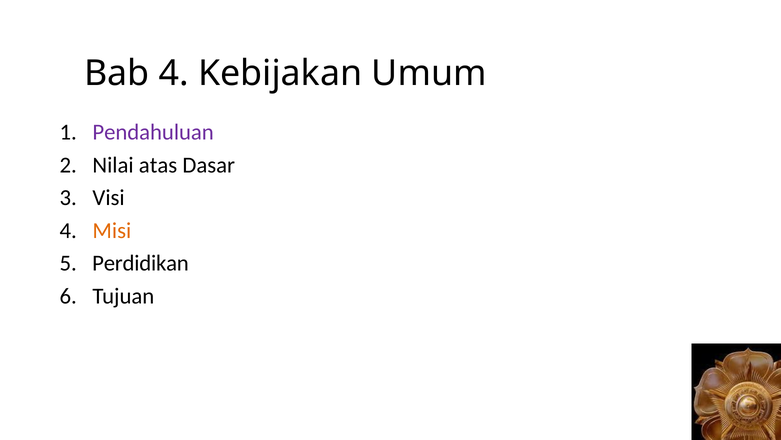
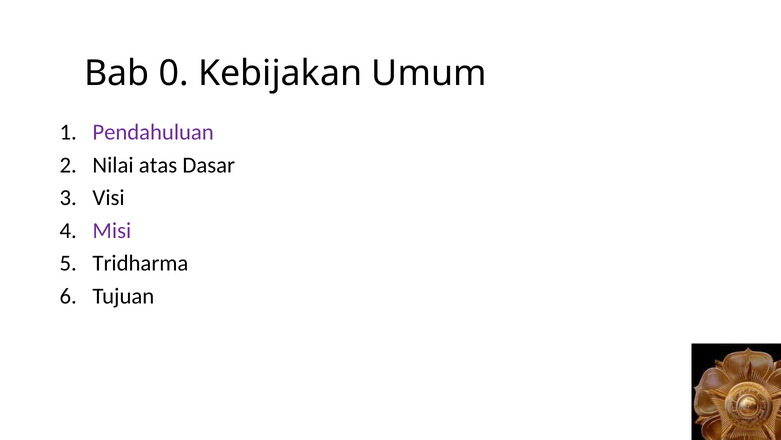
Bab 4: 4 -> 0 (174, 73)
Misi colour: orange -> purple (112, 230)
Perdidikan: Perdidikan -> Tridharma (140, 263)
